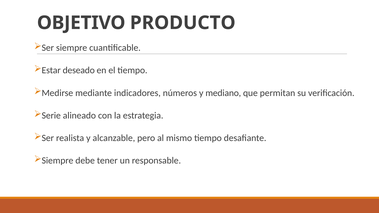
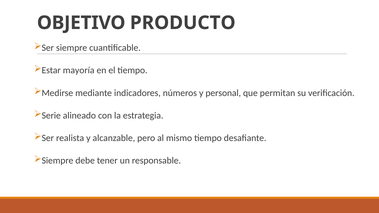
deseado: deseado -> mayoría (79, 70)
mediano: mediano -> personal (223, 93)
